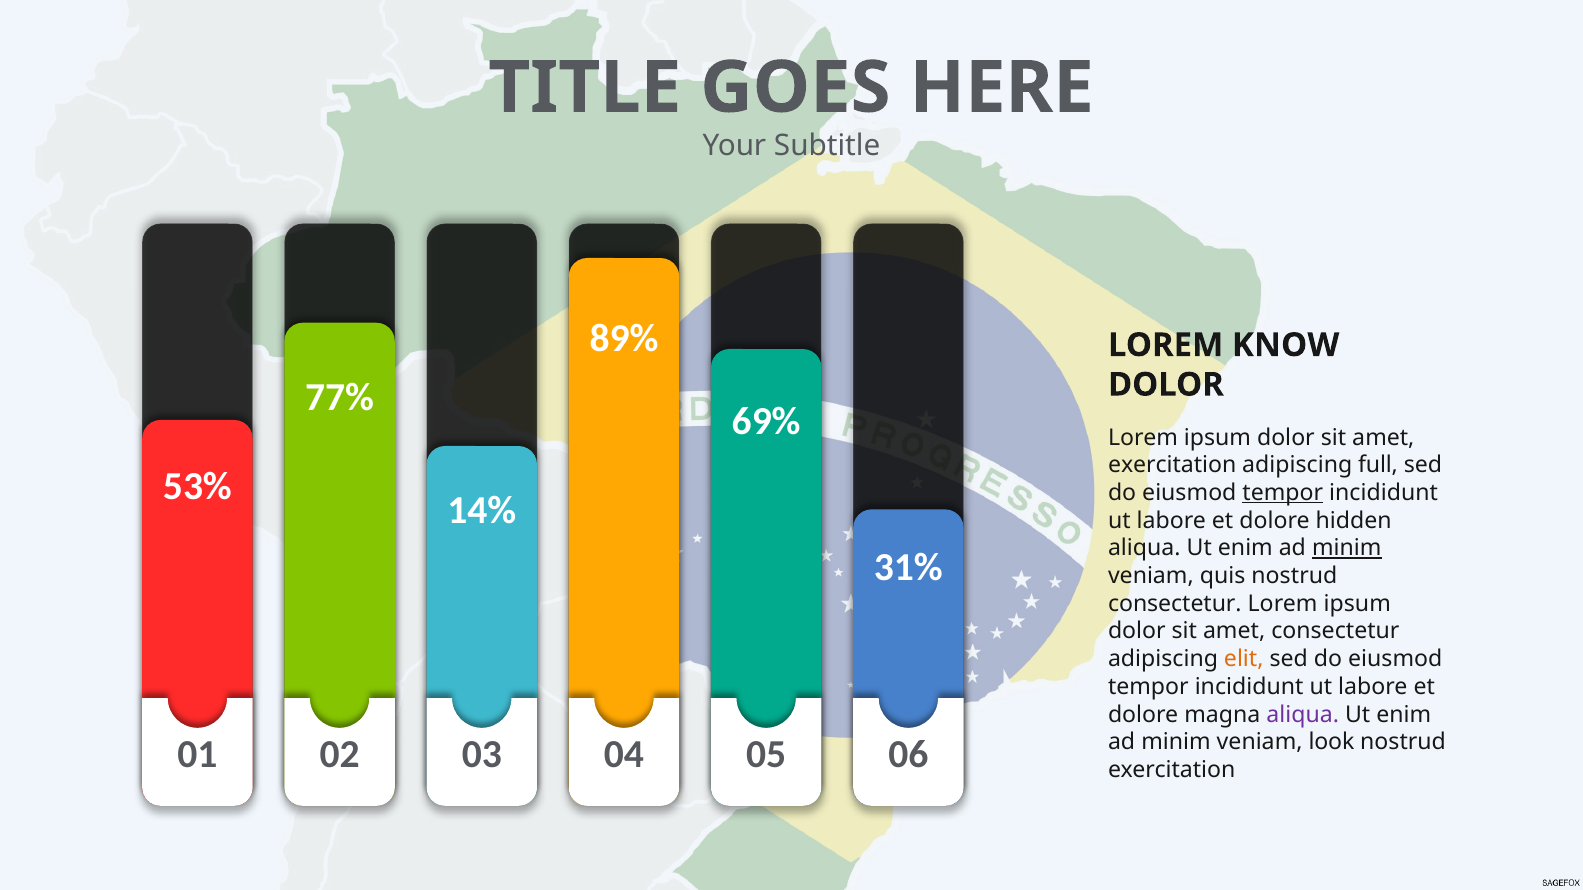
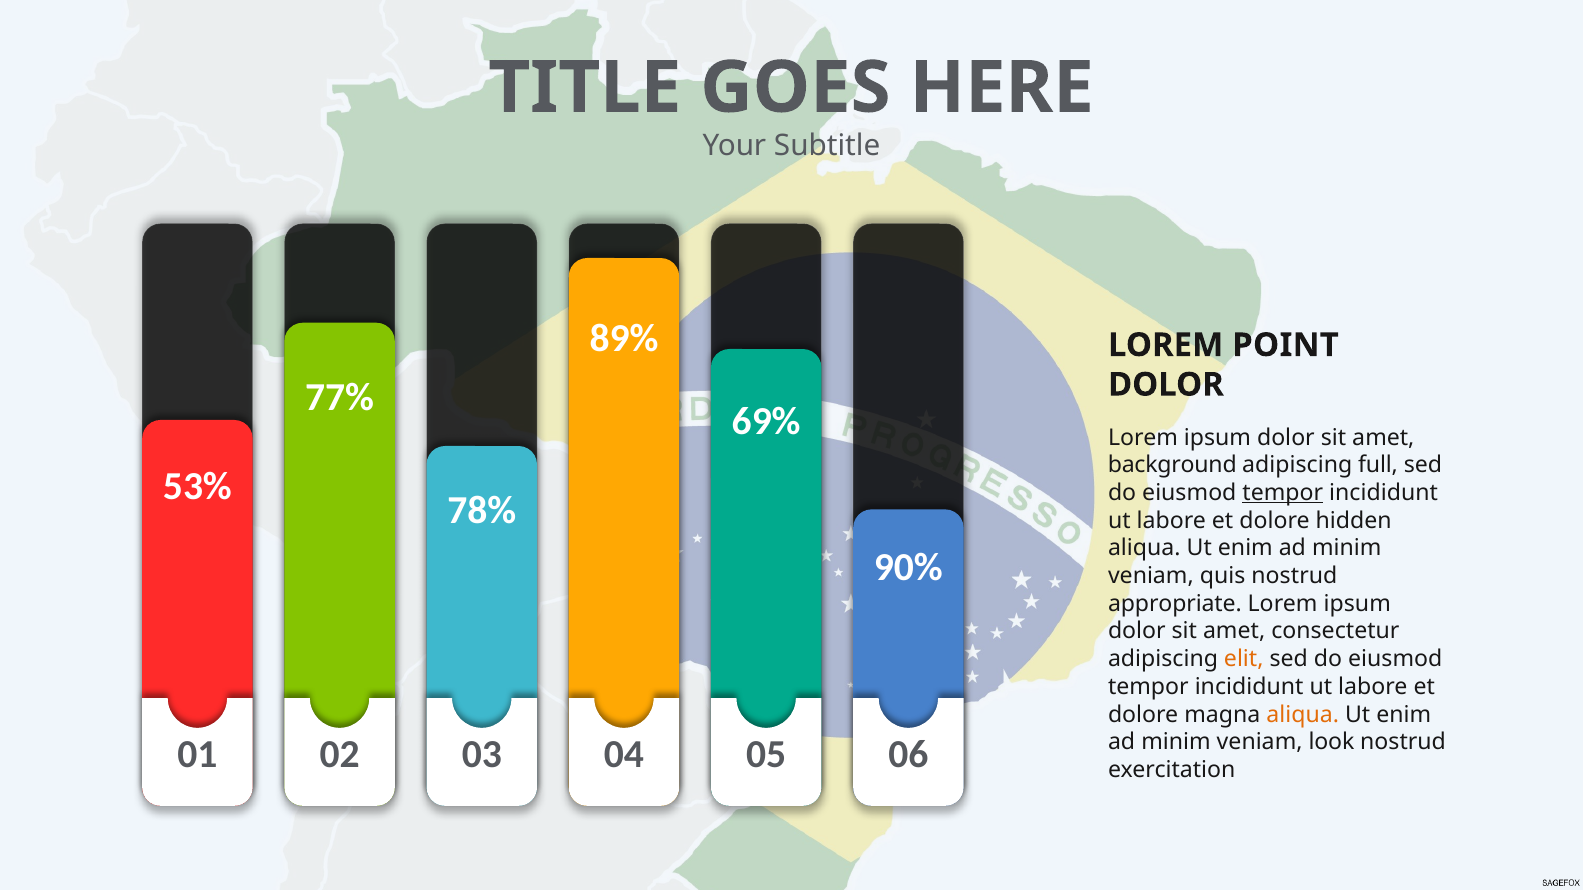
KNOW: KNOW -> POINT (1286, 345)
exercitation: exercitation -> background (1172, 465)
14%: 14% -> 78% (482, 510)
minim underline: present -> none (1347, 549)
31%: 31% -> 90% (908, 568)
consectetur: consectetur -> appropriate (1175, 604)
aliqua colour: purple -> orange (1303, 715)
